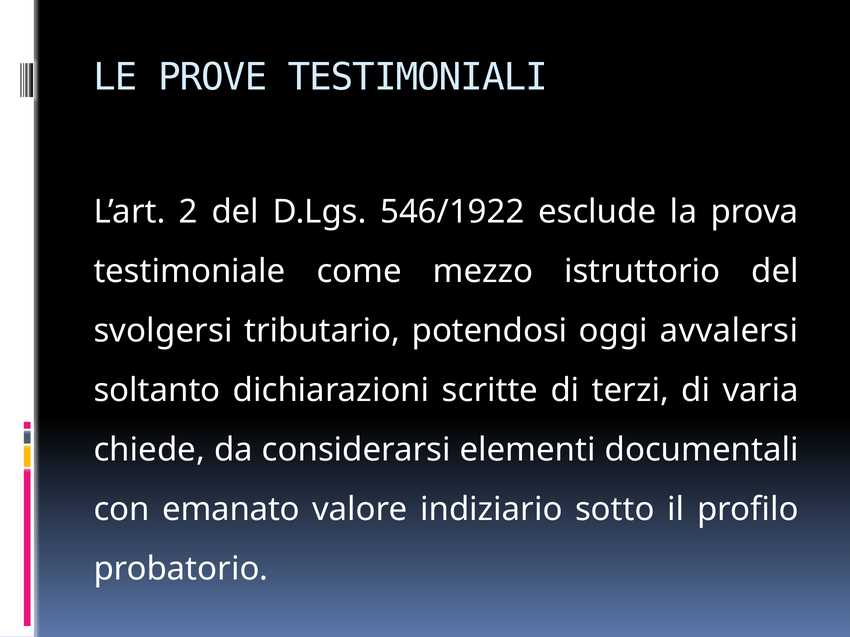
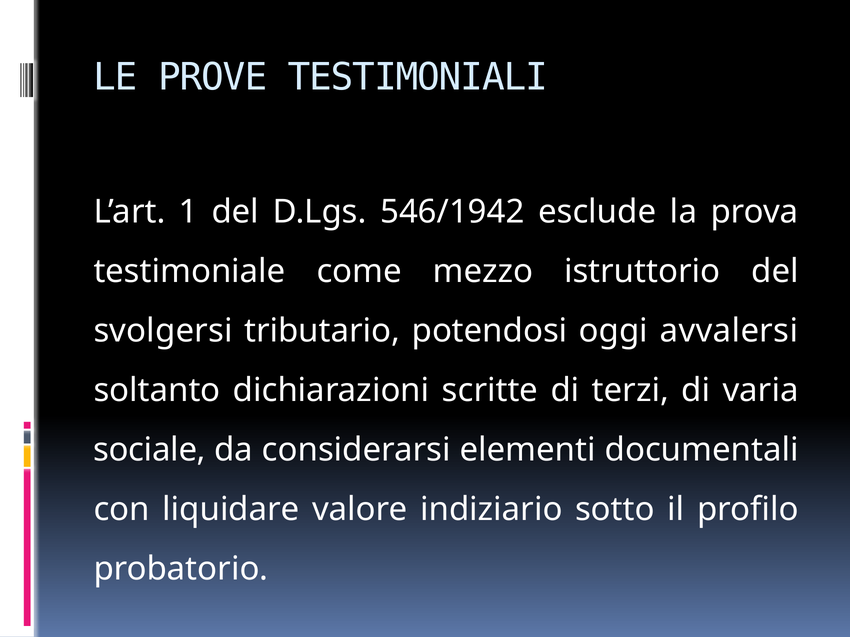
2: 2 -> 1 (188, 212)
546/1922: 546/1922 -> 546/1942 (452, 212)
chiede: chiede -> sociale (149, 450)
emanato: emanato -> liquidare (231, 510)
